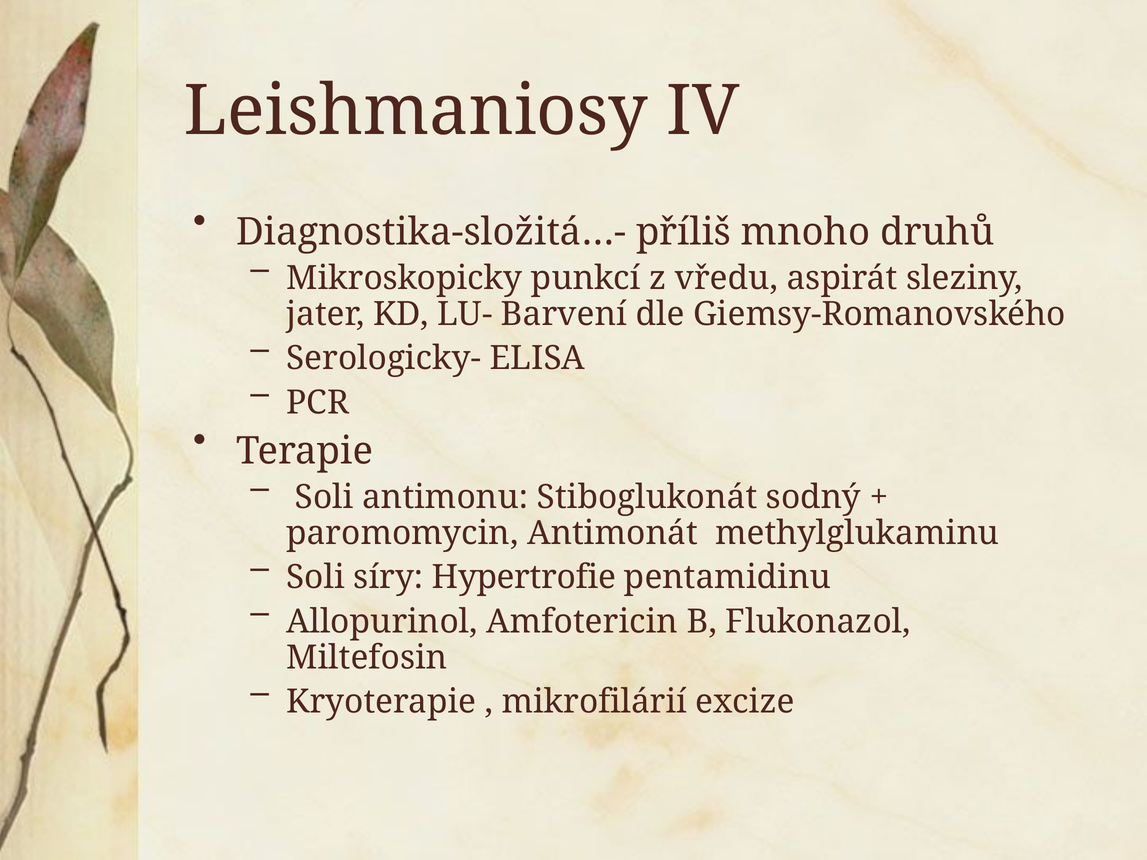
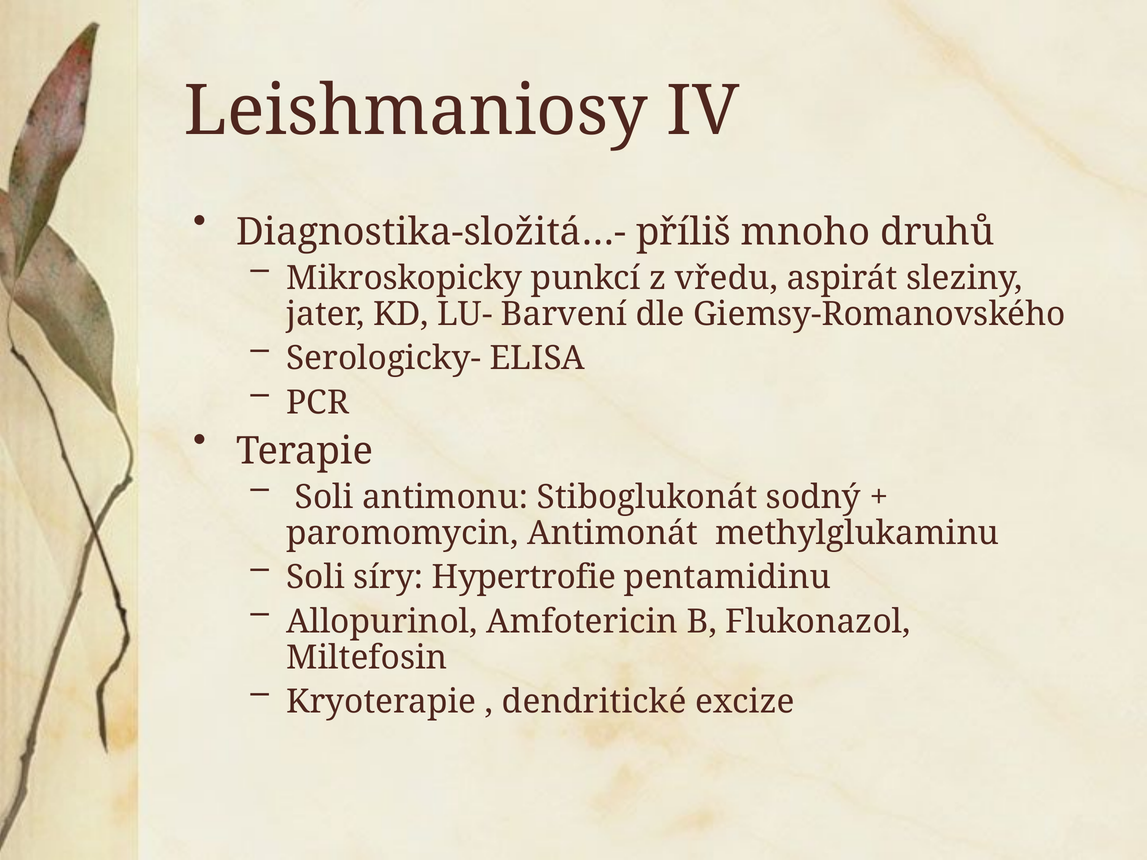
mikrofilárií: mikrofilárií -> dendritické (594, 702)
